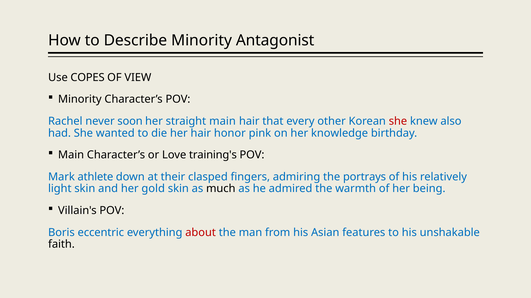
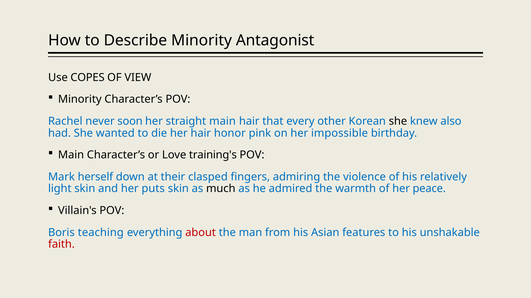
she colour: red -> black (398, 121)
knowledge: knowledge -> impossible (340, 133)
athlete: athlete -> herself (95, 177)
portrays: portrays -> violence (364, 177)
gold: gold -> puts (153, 189)
being: being -> peace (429, 189)
eccentric: eccentric -> teaching (101, 233)
faith colour: black -> red (61, 245)
